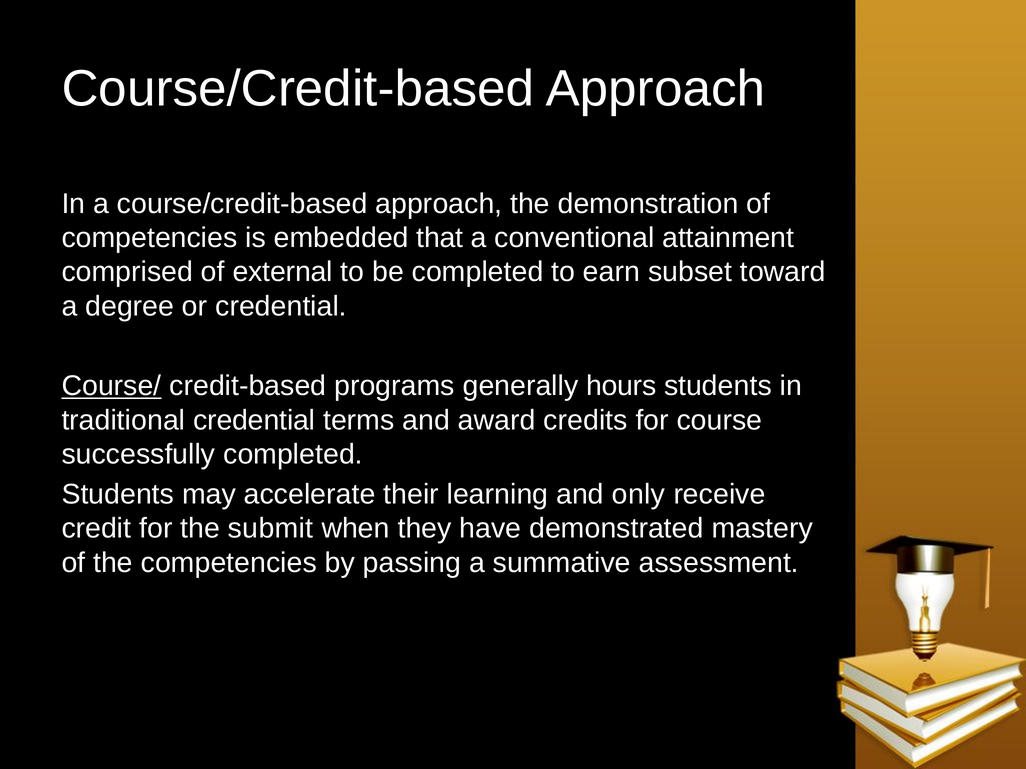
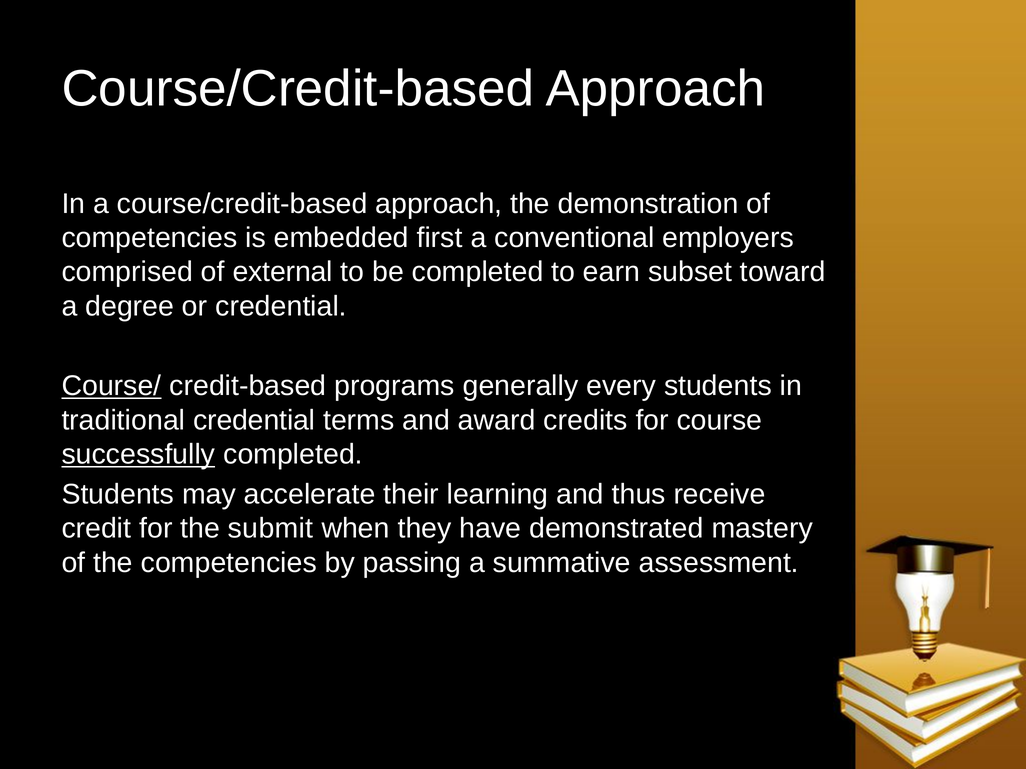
that: that -> first (440, 238)
attainment: attainment -> employers (728, 238)
hours: hours -> every (621, 386)
successfully underline: none -> present (138, 455)
only: only -> thus (639, 495)
